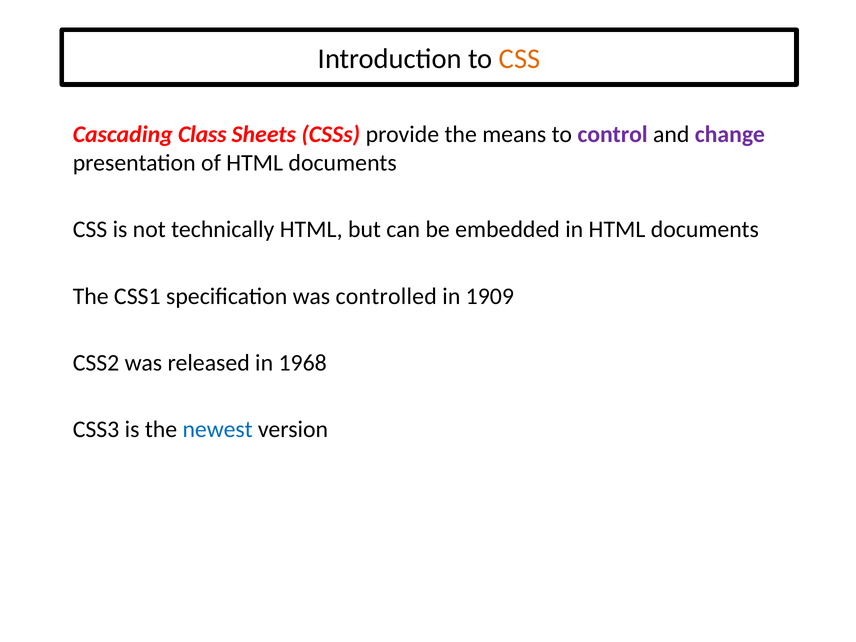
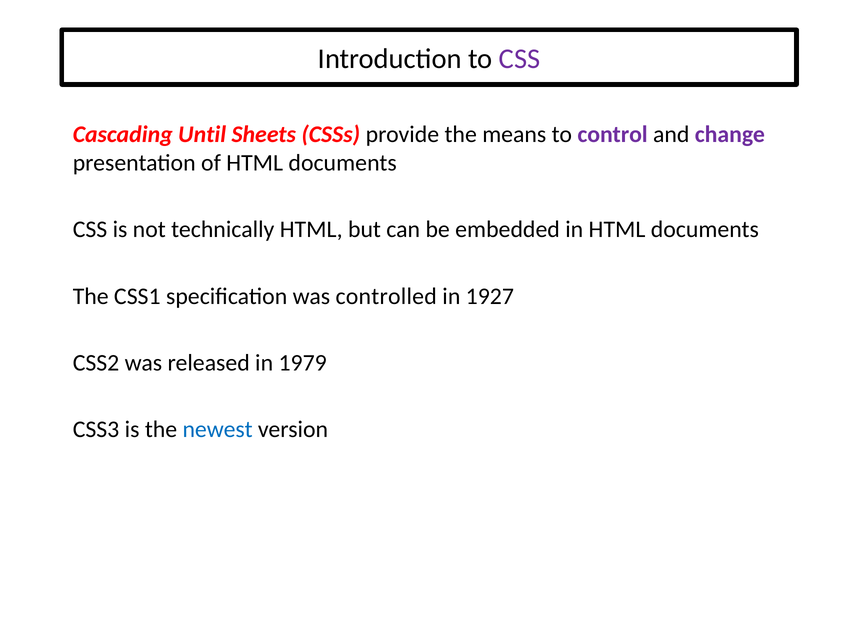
CSS colour: orange -> purple (520, 59)
Class: Class -> Until (202, 134)
1909: 1909 -> 1927 (490, 296)
1968: 1968 -> 1979 (303, 363)
